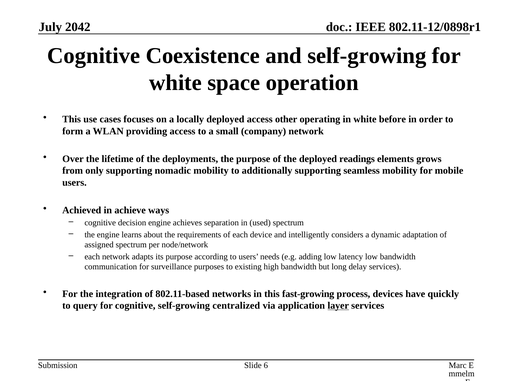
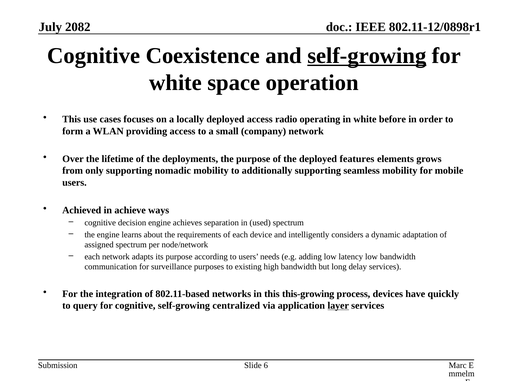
2042: 2042 -> 2082 (78, 27)
self-growing underline: none -> present (367, 56)
other: other -> radio (286, 119)
readings: readings -> features (357, 159)
fast-growing: fast-growing -> this-growing (308, 294)
